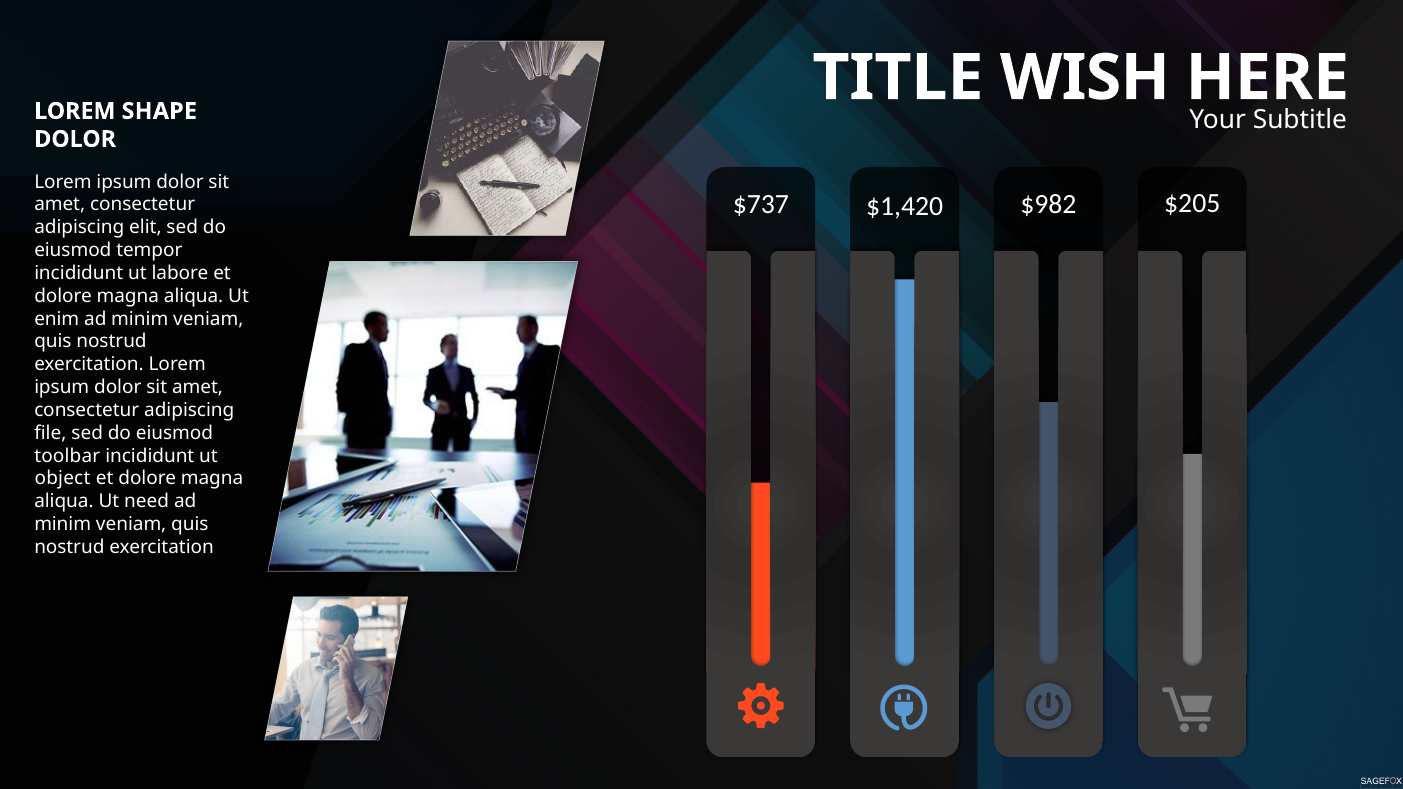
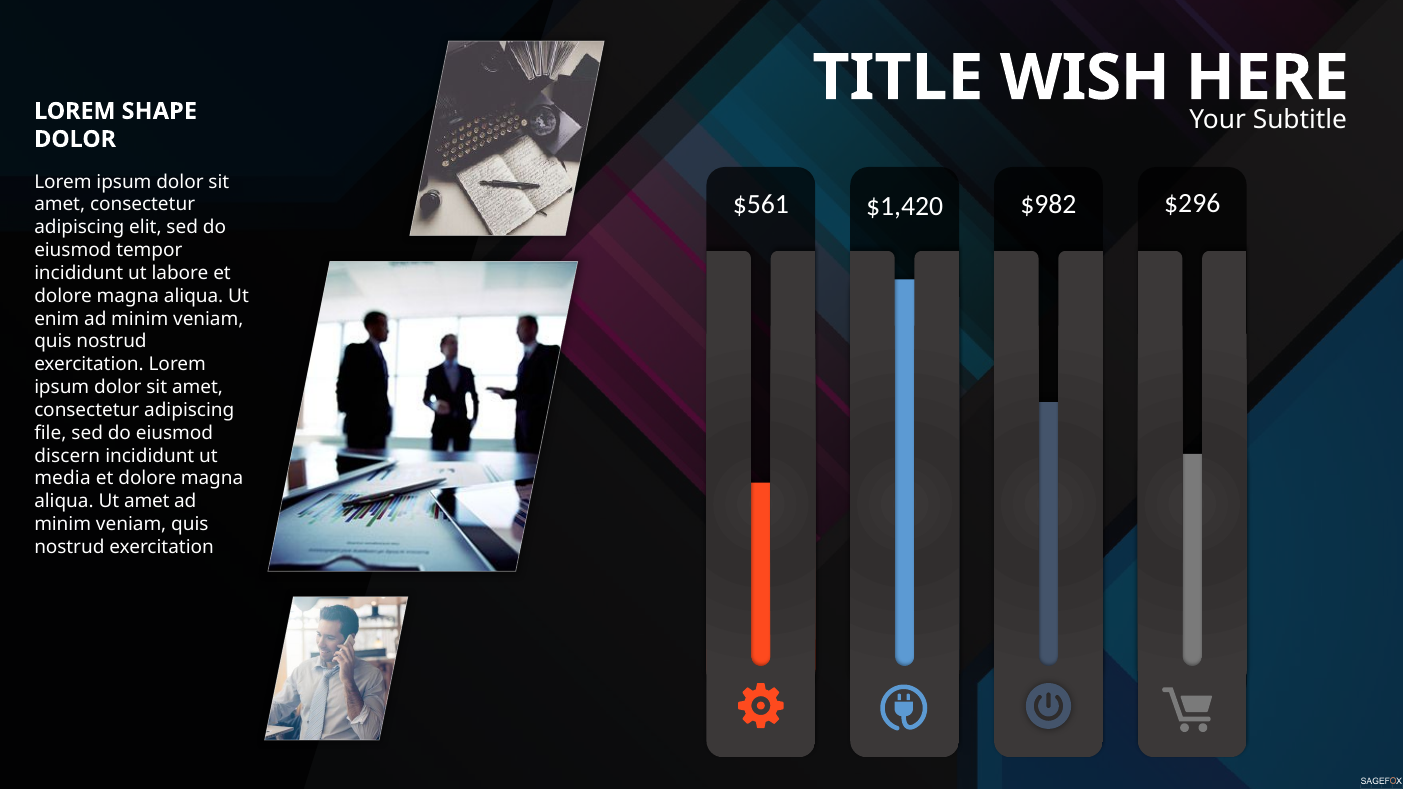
$737: $737 -> $561 (761, 205)
$205: $205 -> $296 (1192, 204)
toolbar: toolbar -> discern (67, 456)
object: object -> media (63, 479)
Ut need: need -> amet (147, 501)
